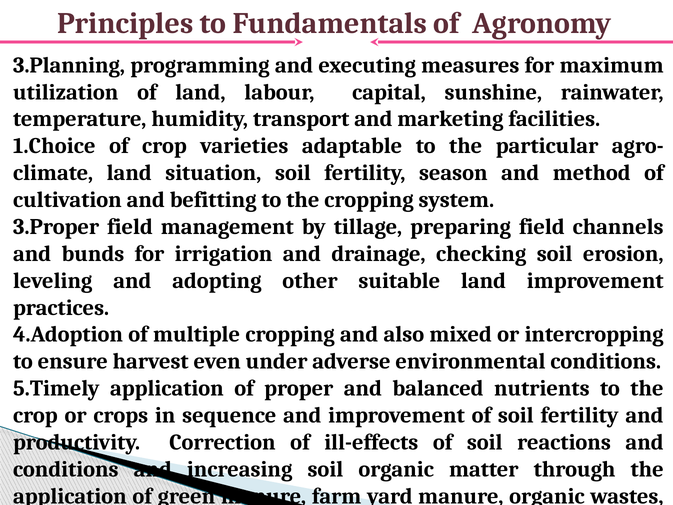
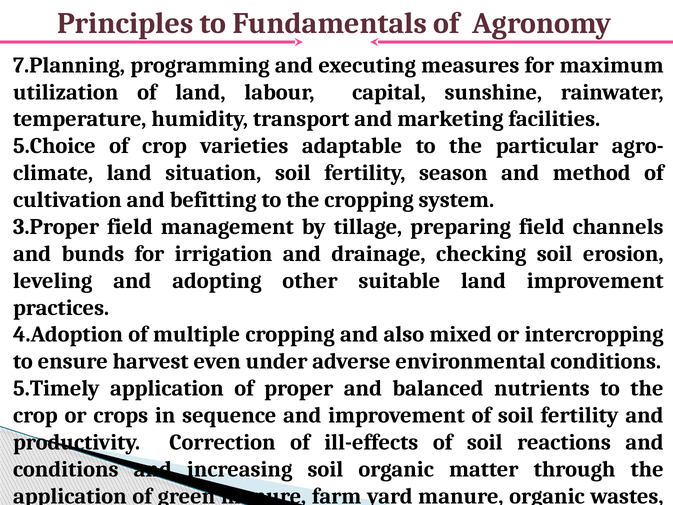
3.Planning: 3.Planning -> 7.Planning (69, 65)
1.Choice: 1.Choice -> 5.Choice (54, 146)
